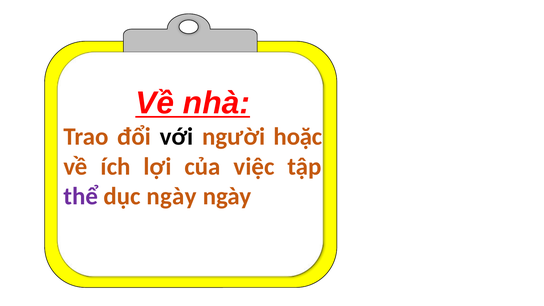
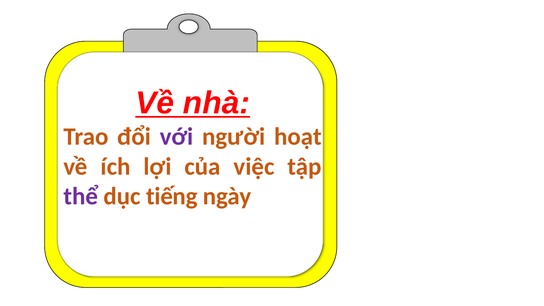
với colour: black -> purple (177, 137)
hoặc: hoặc -> hoạt (298, 137)
dục ngày: ngày -> tiếng (172, 196)
